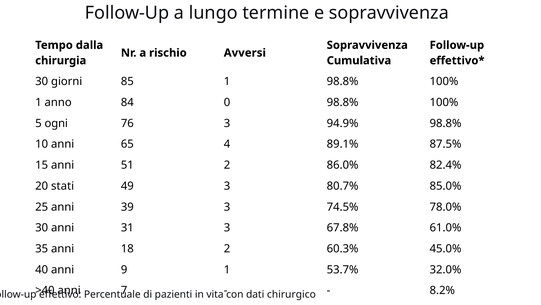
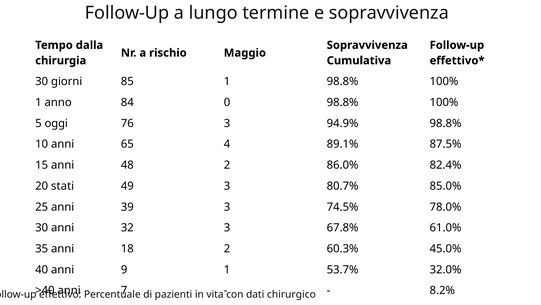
Avversi: Avversi -> Maggio (245, 53)
ogni: ogni -> oggi (56, 123)
51: 51 -> 48 (127, 165)
31: 31 -> 32 (127, 227)
